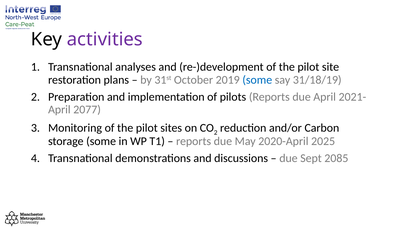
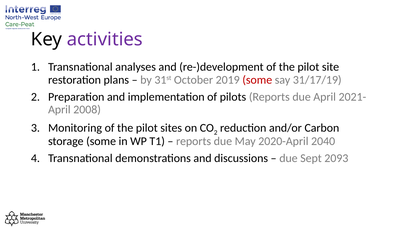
some colour: blue -> red (257, 80)
31/18/19: 31/18/19 -> 31/17/19 (317, 80)
2077: 2077 -> 2008 (87, 110)
2025: 2025 -> 2040 (323, 141)
2085: 2085 -> 2093 (336, 158)
